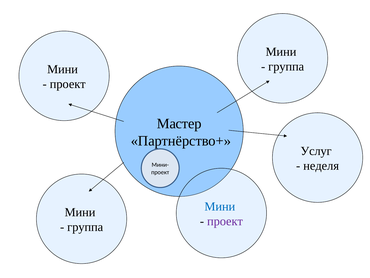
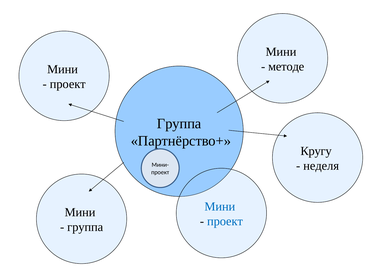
группа: группа -> методе (286, 66)
Мастер: Мастер -> Группа (179, 123)
Услуг: Услуг -> Кругу (316, 151)
проект colour: purple -> blue (225, 221)
